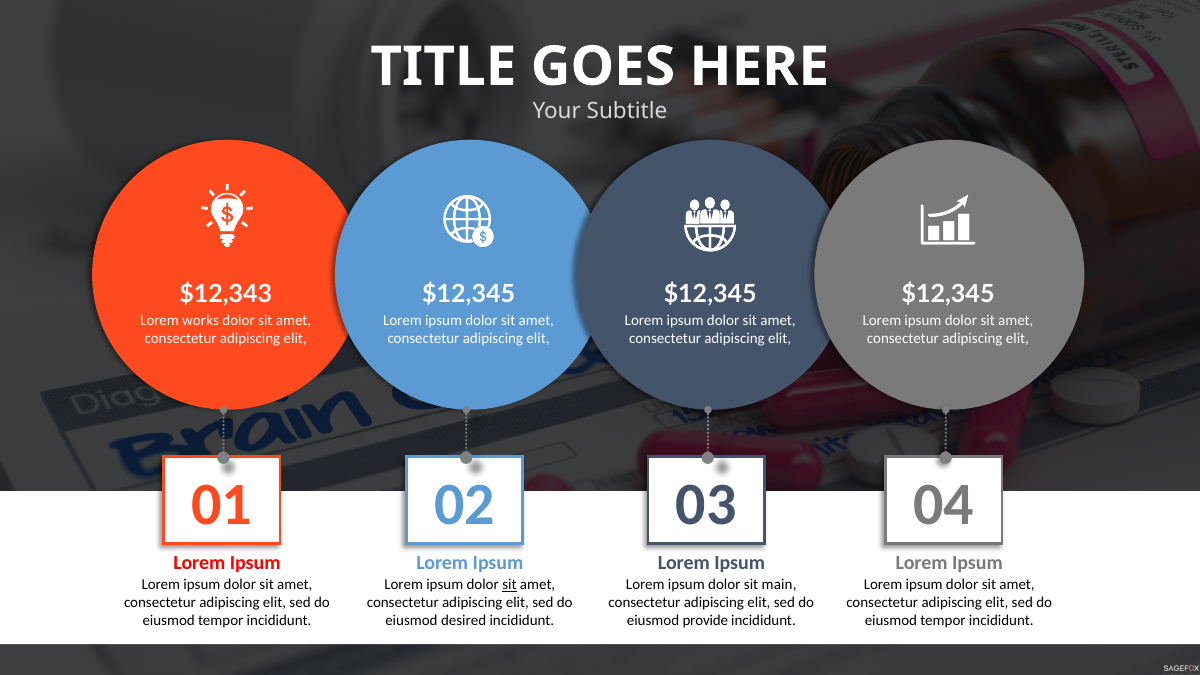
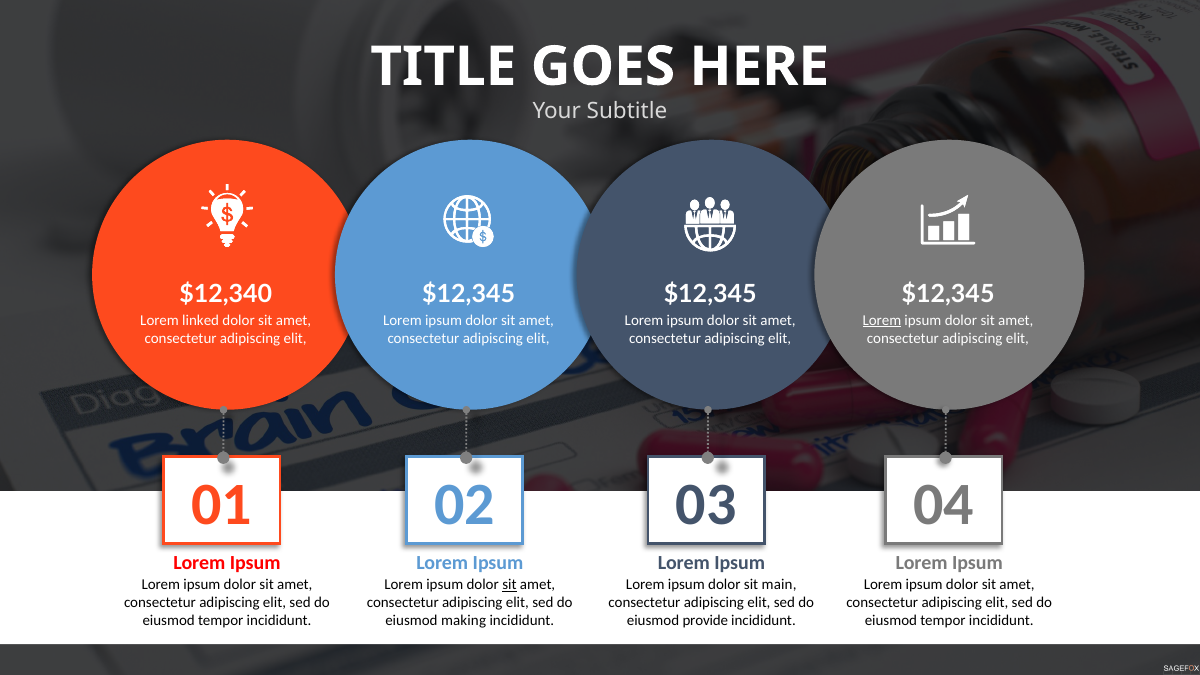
$12,343: $12,343 -> $12,340 (226, 294)
works: works -> linked (201, 320)
Lorem underline: none -> present (882, 320)
desired: desired -> making (464, 621)
